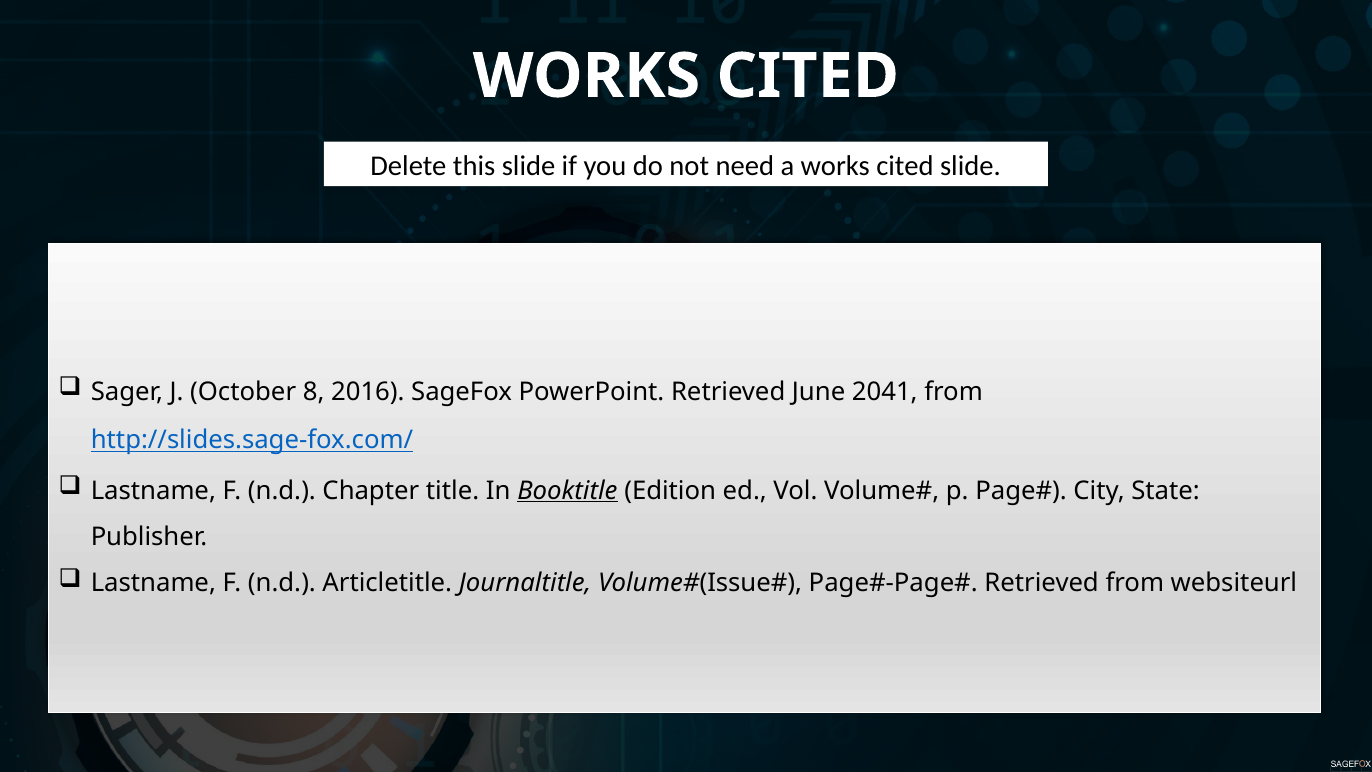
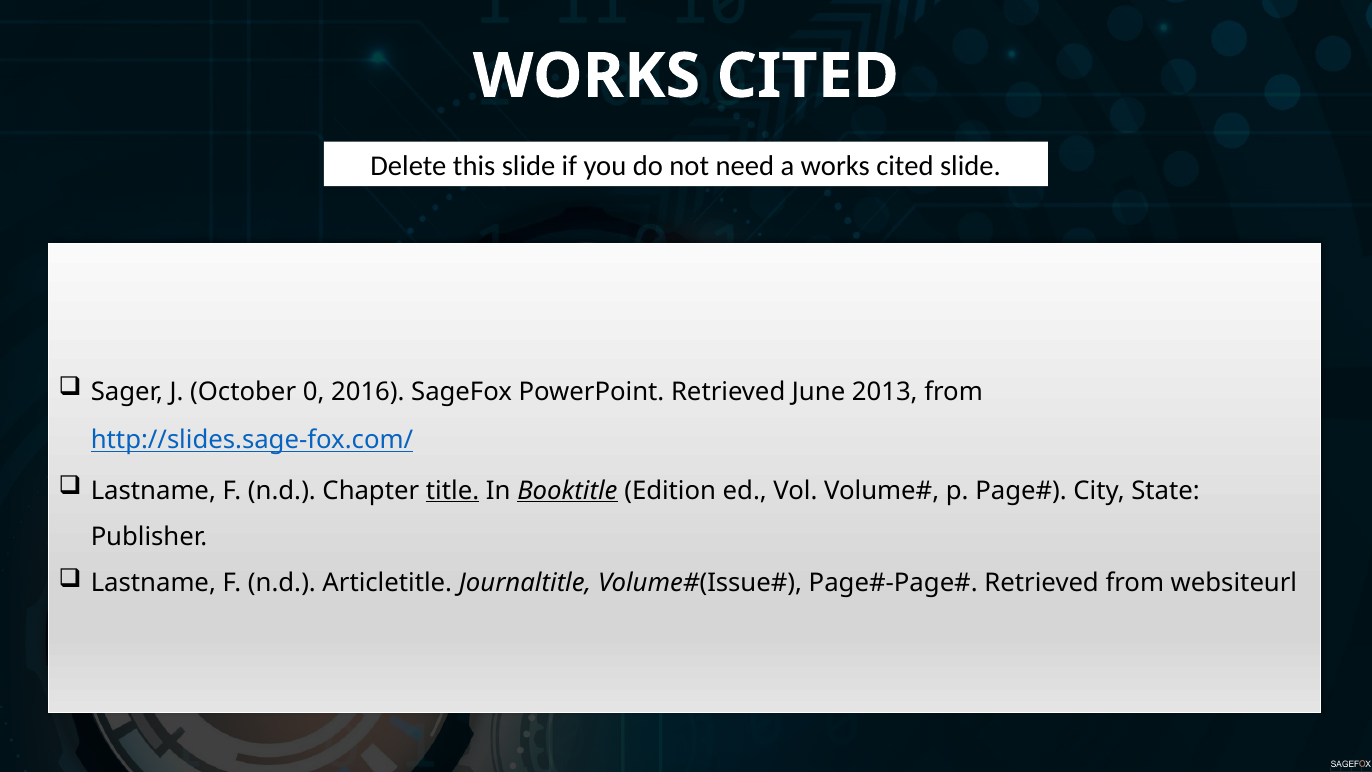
8: 8 -> 0 (314, 392)
2041: 2041 -> 2013 (885, 392)
title underline: none -> present (453, 490)
